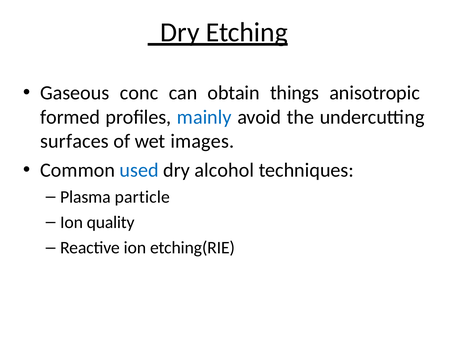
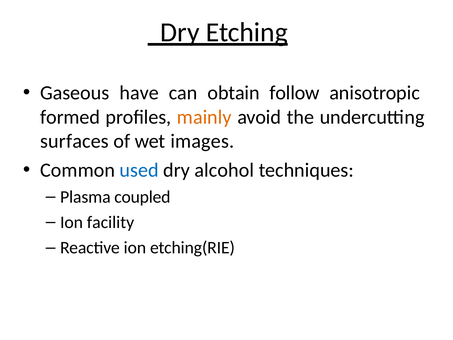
conc: conc -> have (139, 93)
things: things -> follow (295, 93)
mainly colour: blue -> orange (204, 117)
particle: particle -> coupled (142, 197)
quality: quality -> facility (110, 222)
